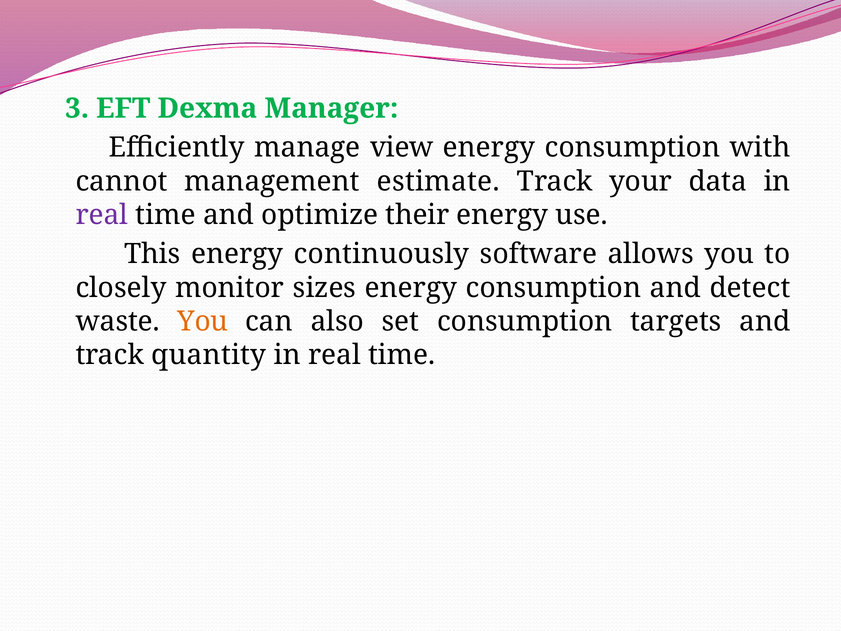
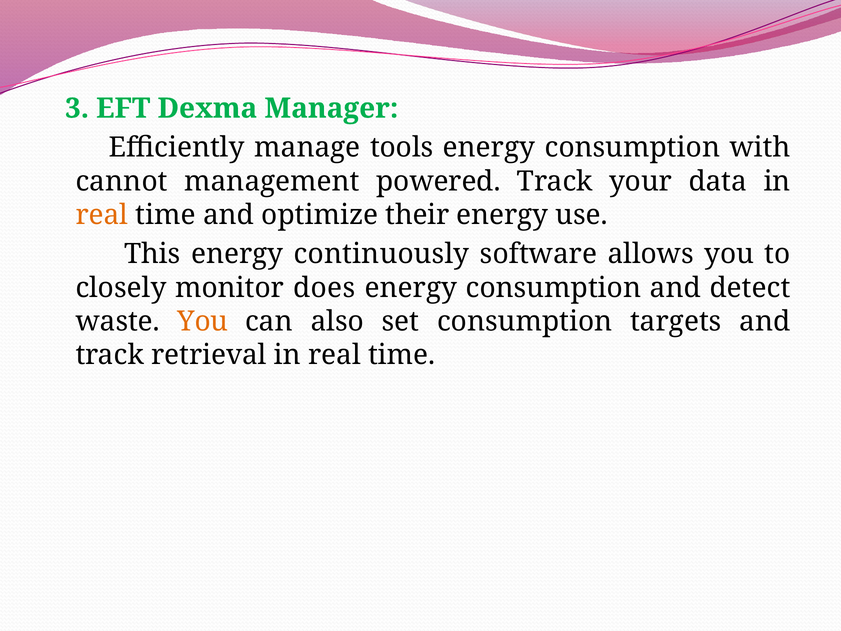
view: view -> tools (402, 148)
estimate: estimate -> powered (438, 181)
real colour: purple -> orange (102, 215)
sizes: sizes -> does (324, 288)
quantity: quantity -> retrieval (209, 355)
